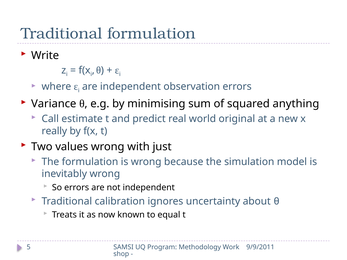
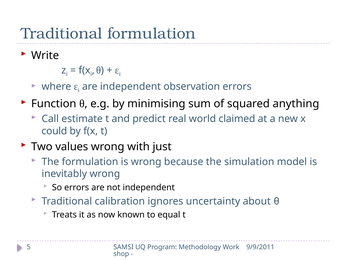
Variance: Variance -> Function (54, 104)
original: original -> claimed (237, 119)
really: really -> could (54, 131)
